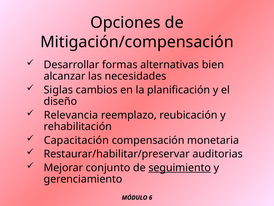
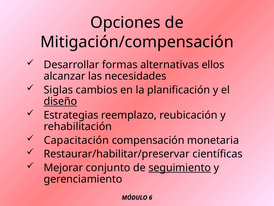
bien: bien -> ellos (213, 65)
diseño underline: none -> present (60, 101)
Relevancia: Relevancia -> Estrategias (71, 115)
auditorias: auditorias -> científicas (218, 154)
